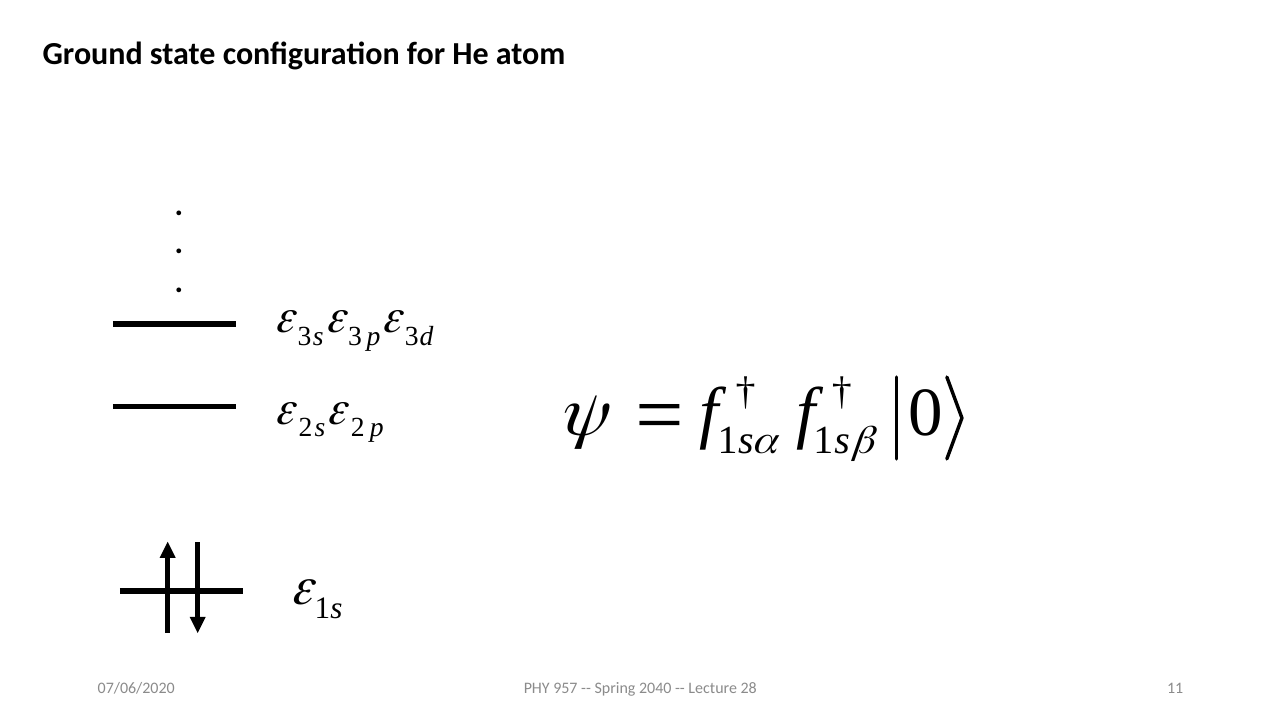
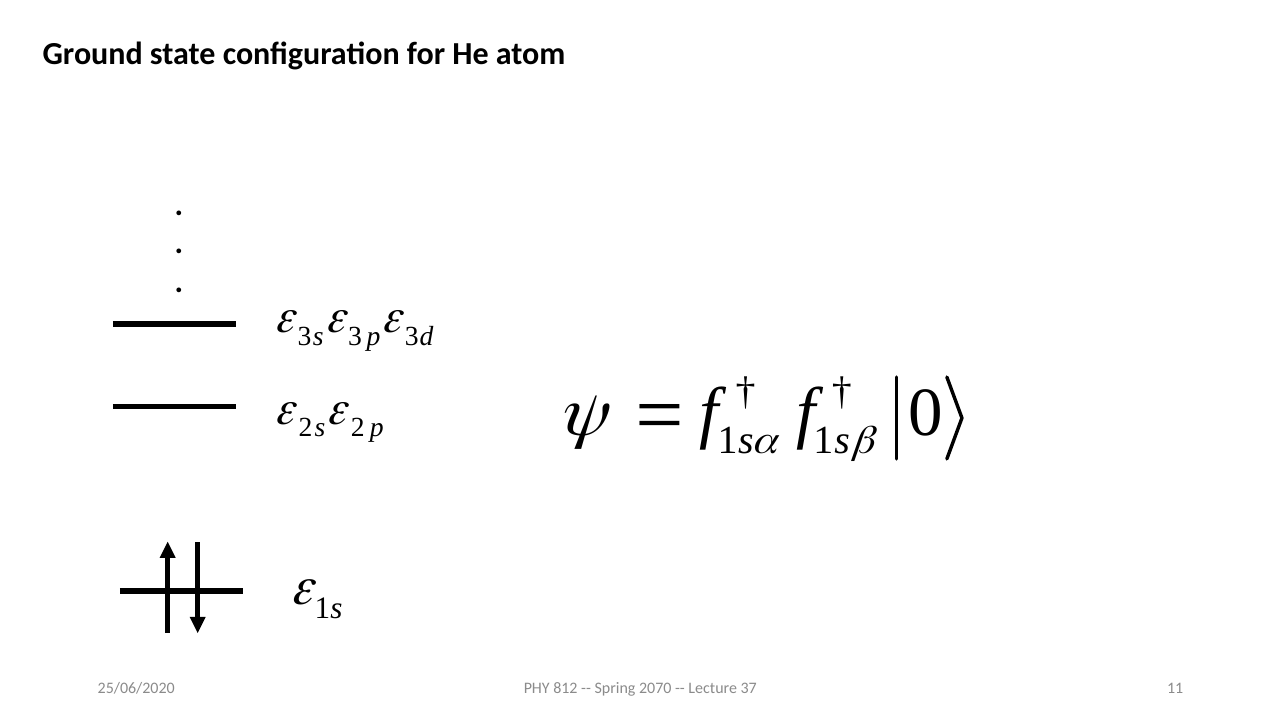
957: 957 -> 812 (565, 688)
2040: 2040 -> 2070 (655, 688)
28: 28 -> 37 (749, 688)
07/06/2020: 07/06/2020 -> 25/06/2020 (136, 688)
